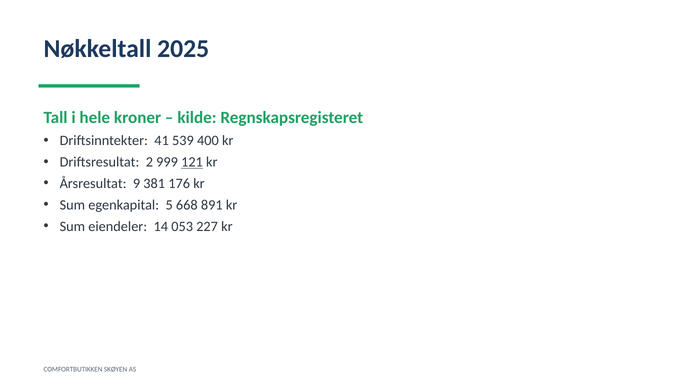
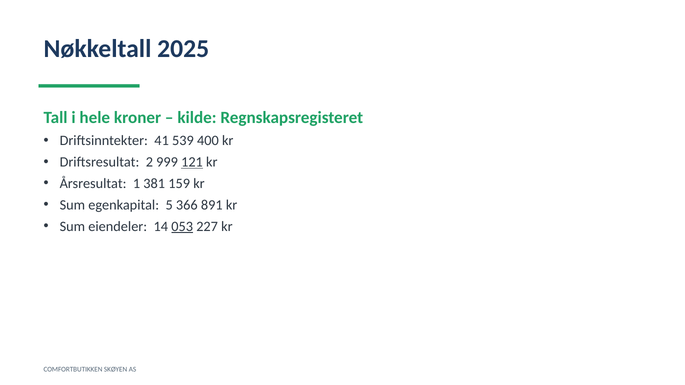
9: 9 -> 1 (137, 184)
176: 176 -> 159 (179, 184)
668: 668 -> 366 (187, 205)
053 underline: none -> present (182, 227)
